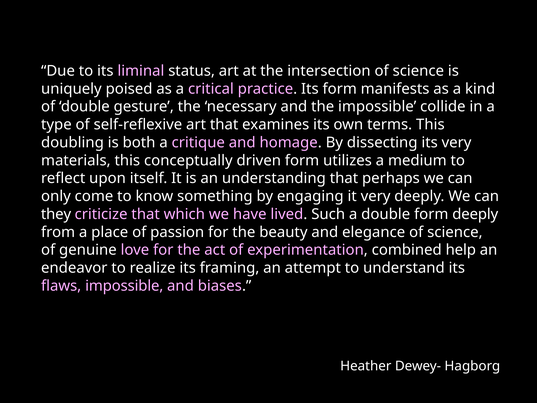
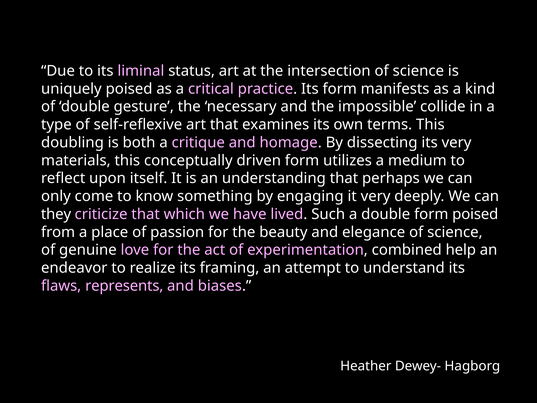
form deeply: deeply -> poised (475, 214)
flaws impossible: impossible -> represents (124, 286)
